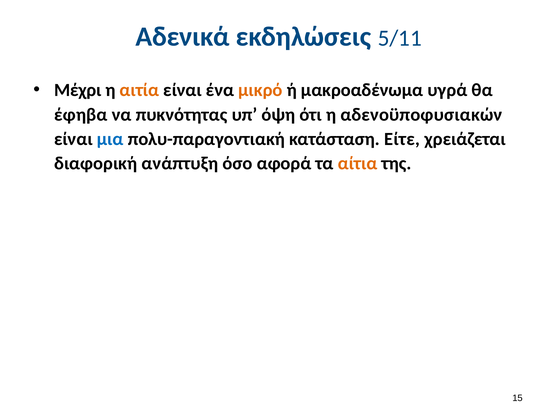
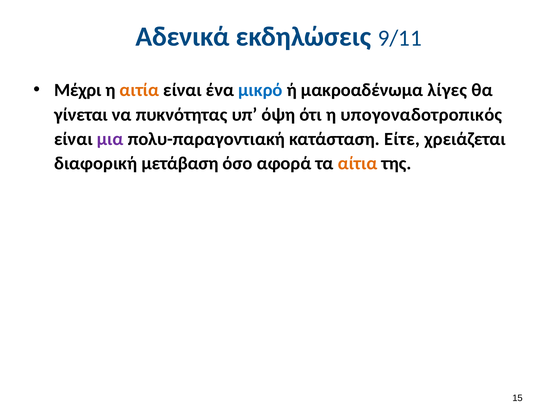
5/11: 5/11 -> 9/11 (400, 38)
μικρό colour: orange -> blue (260, 90)
υγρά: υγρά -> λίγες (447, 90)
έφηβα: έφηβα -> γίνεται (81, 115)
αδενοϋποφυσιακών: αδενοϋποφυσιακών -> υπογοναδοτροπικός (421, 115)
μια colour: blue -> purple (110, 139)
ανάπτυξη: ανάπτυξη -> μετάβαση (180, 164)
